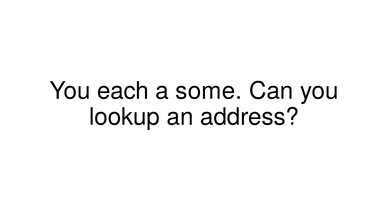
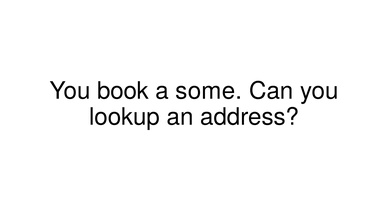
each: each -> book (123, 91)
